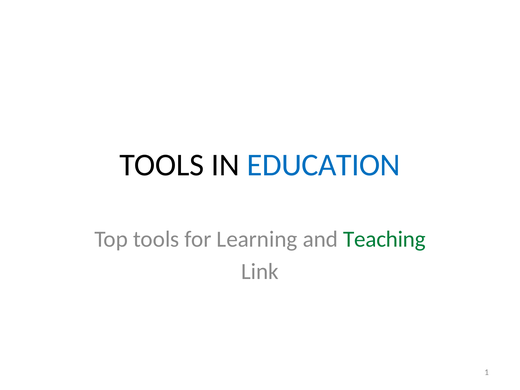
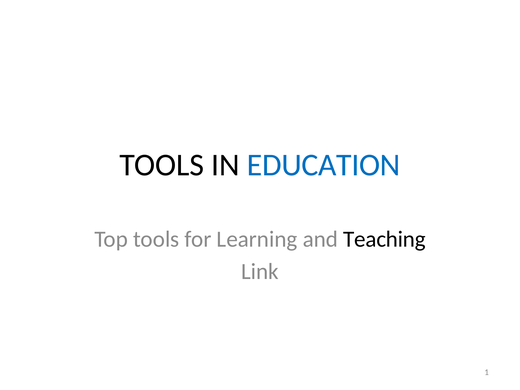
Teaching colour: green -> black (384, 239)
